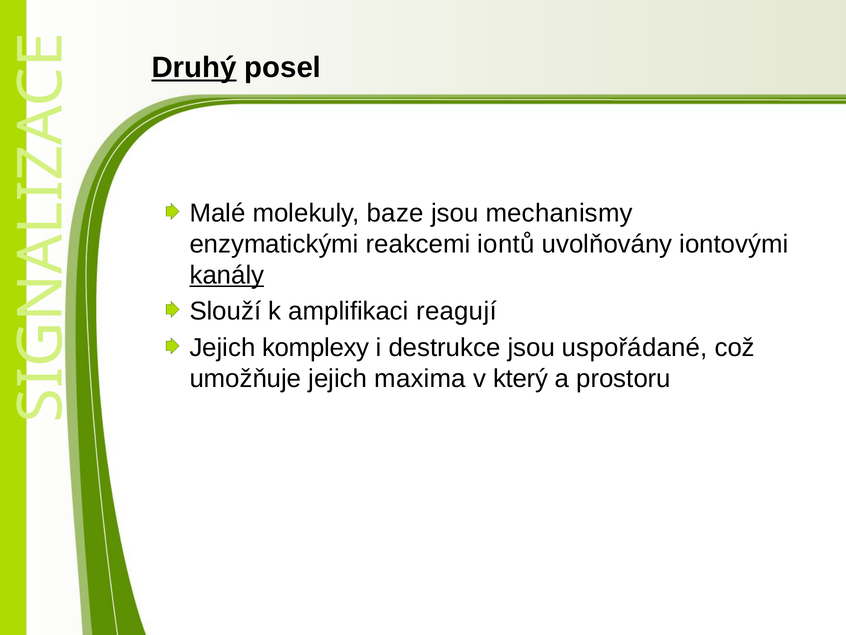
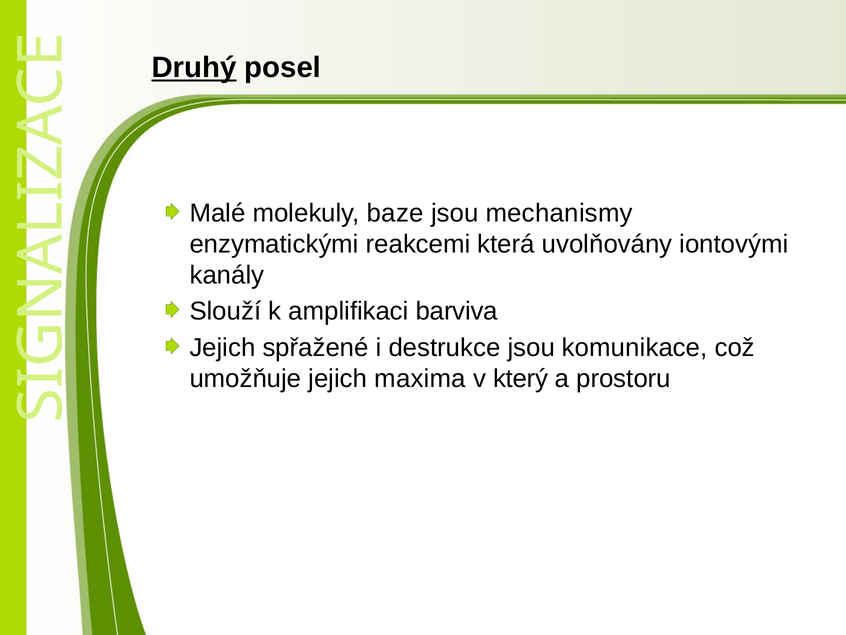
iontů: iontů -> která (506, 244)
kanály underline: present -> none (227, 275)
reagují: reagují -> barviva (457, 311)
komplexy: komplexy -> spřažené (316, 347)
uspořádané: uspořádané -> komunikace (635, 347)
